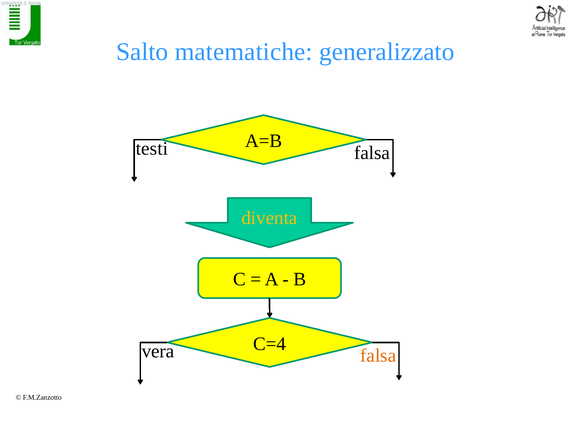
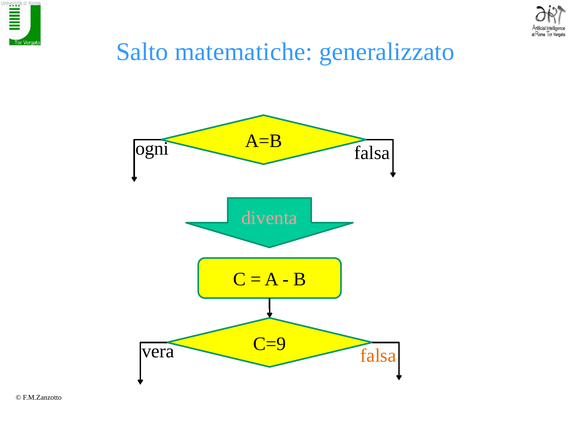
testi: testi -> ogni (152, 149)
diventa colour: yellow -> pink (269, 218)
C=4: C=4 -> C=9 (270, 344)
